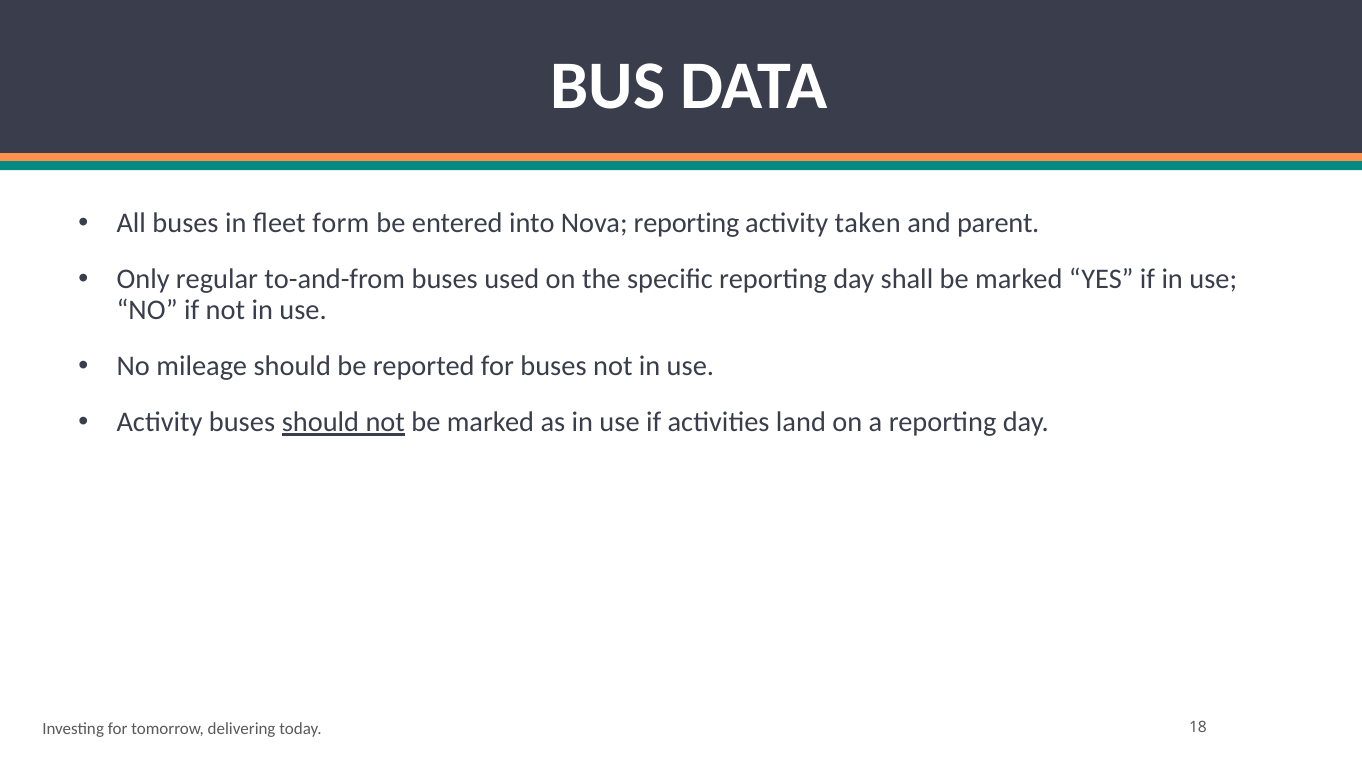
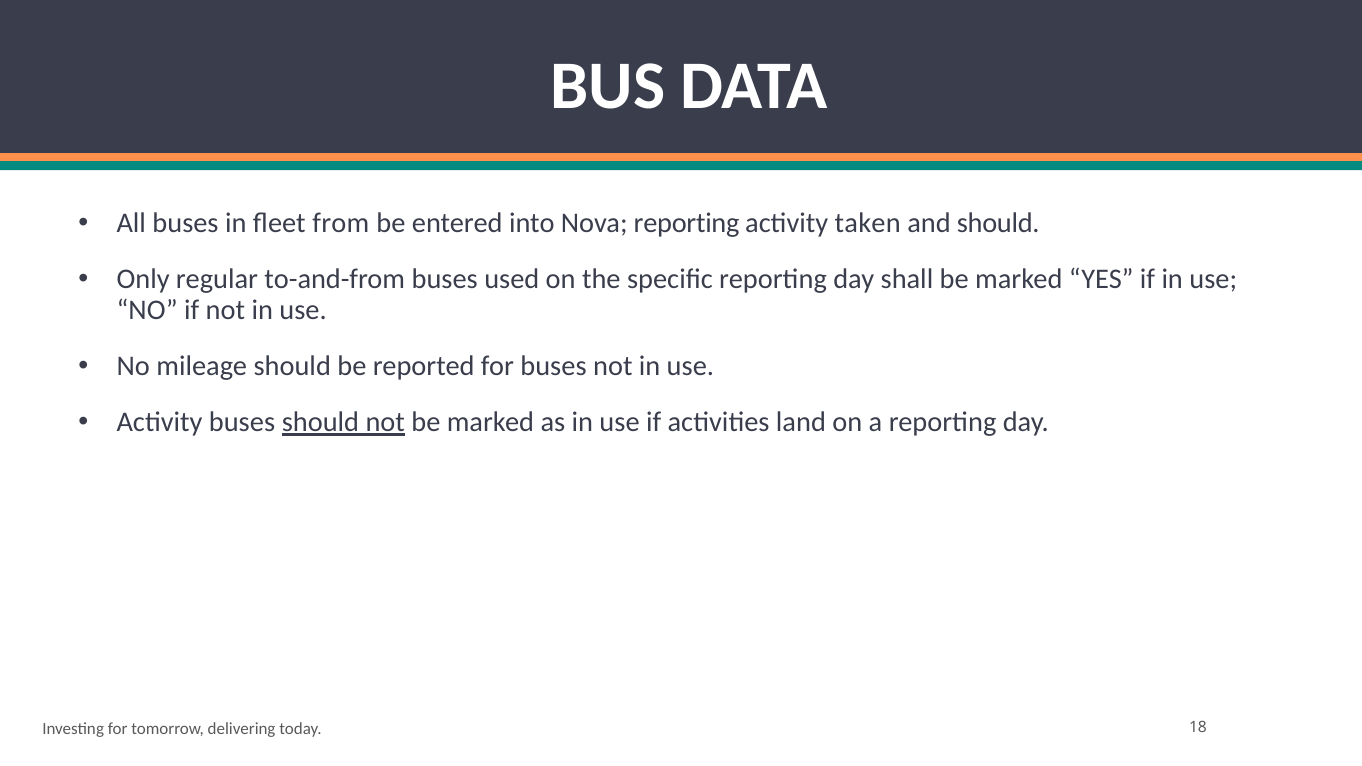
form: form -> from (341, 223)
and parent: parent -> should (998, 223)
